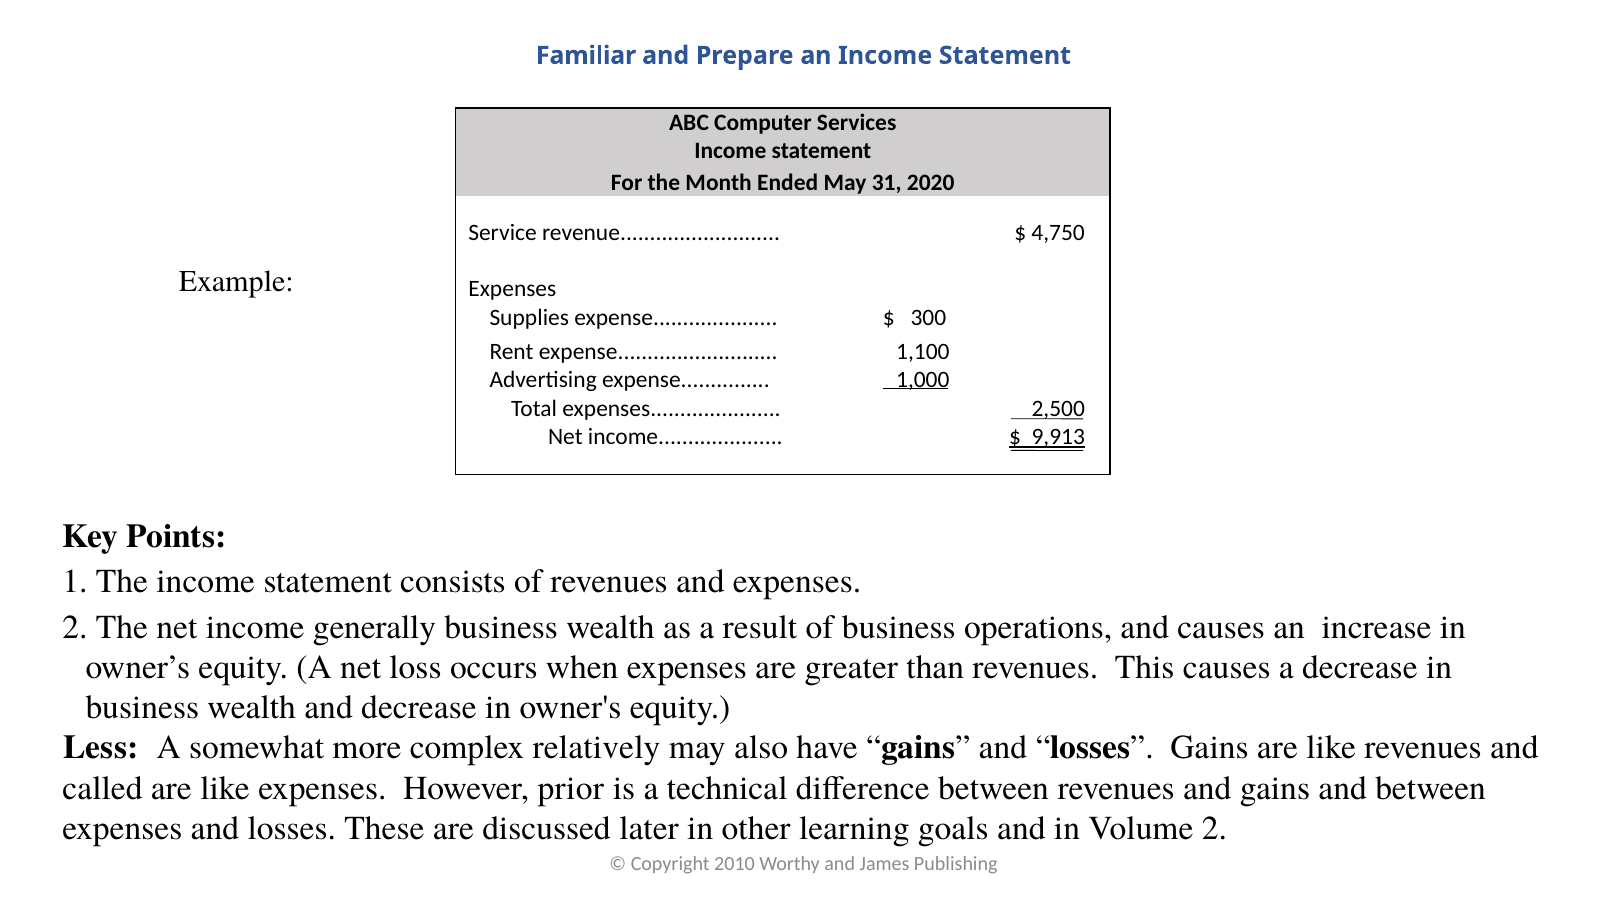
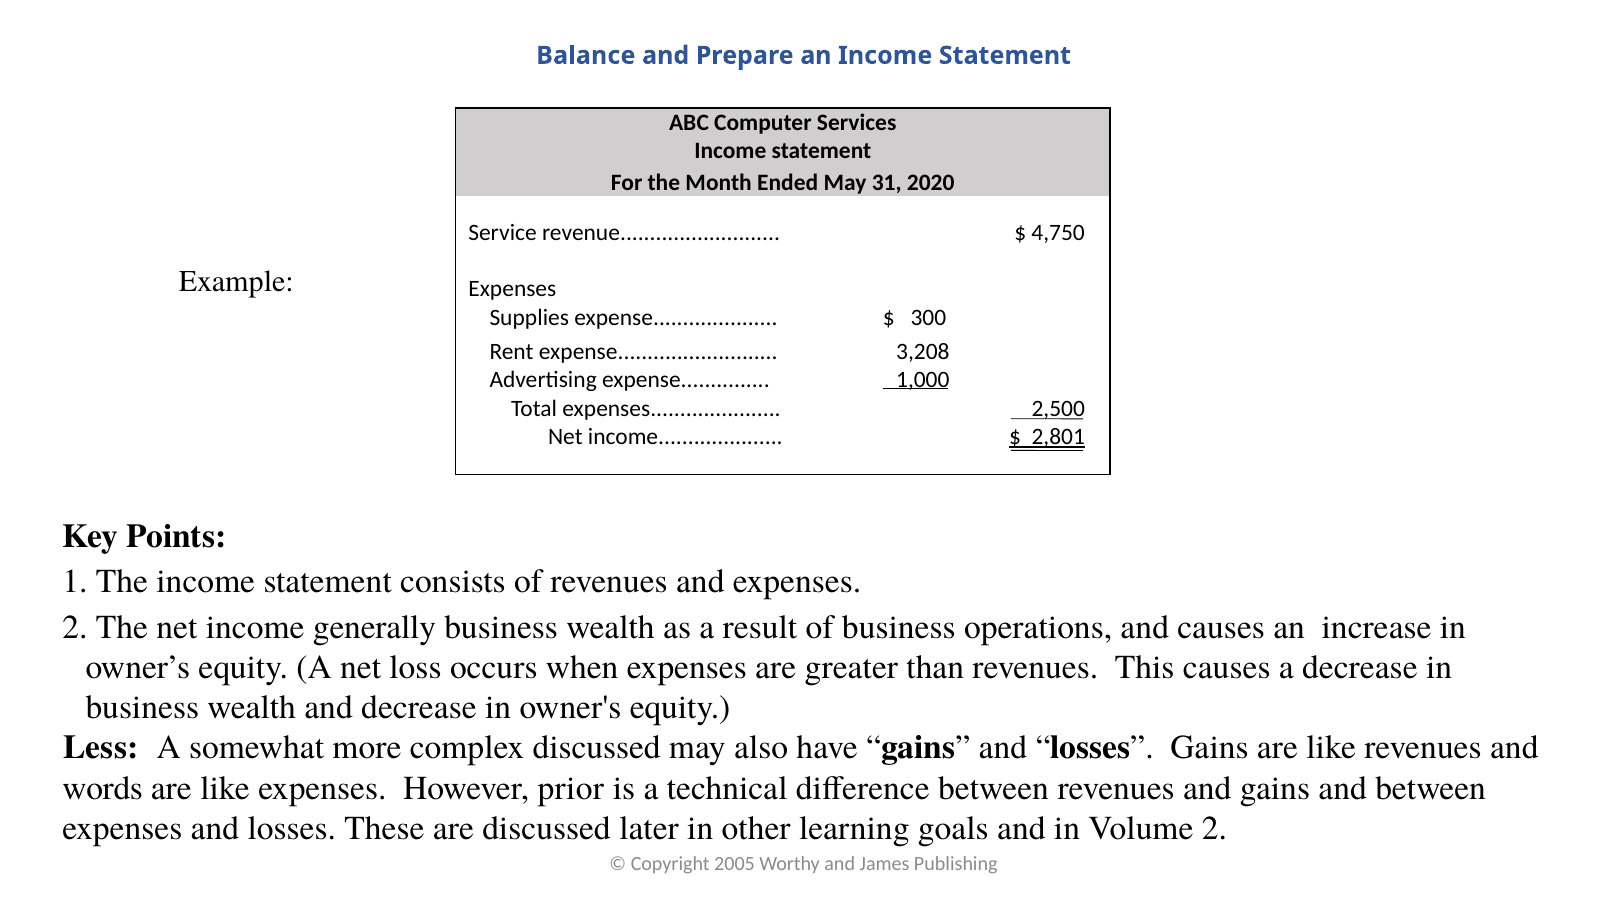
Familiar: Familiar -> Balance (586, 55)
1,100: 1,100 -> 3,208 (923, 352)
9,913: 9,913 -> 2,801 (1058, 436)
complex relatively: relatively -> discussed (597, 747)
called: called -> words (103, 788)
2010: 2010 -> 2005 (735, 864)
